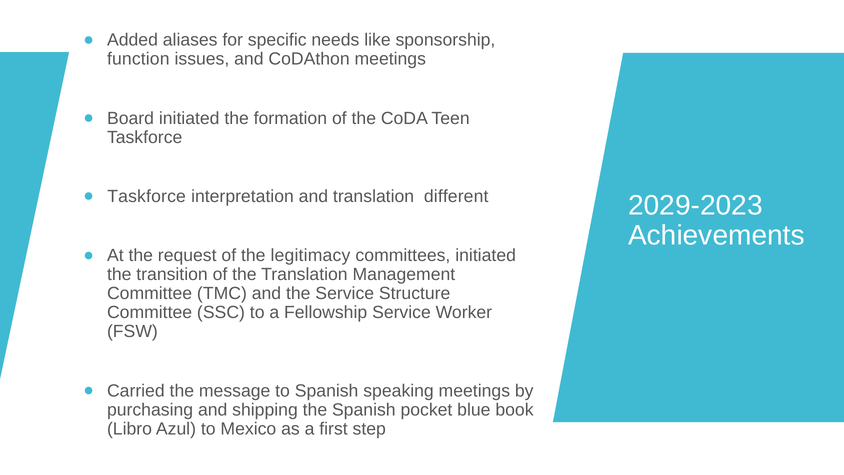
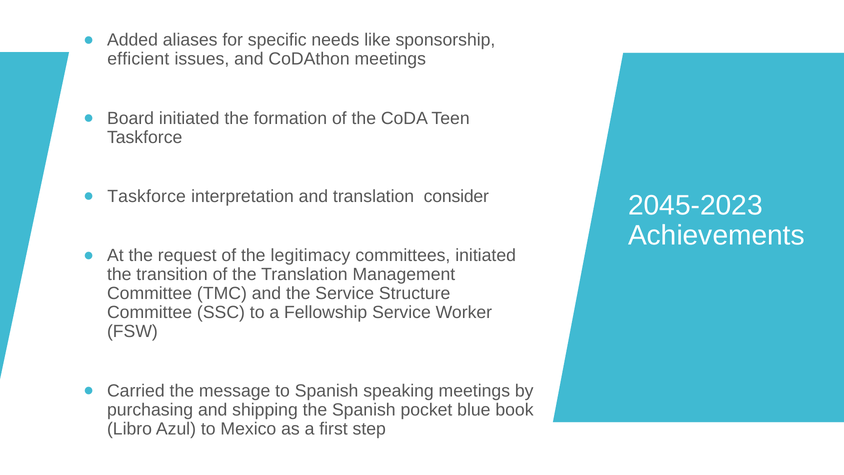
function: function -> efficient (138, 59)
different: different -> consider (456, 196)
2029-2023: 2029-2023 -> 2045-2023 (695, 205)
